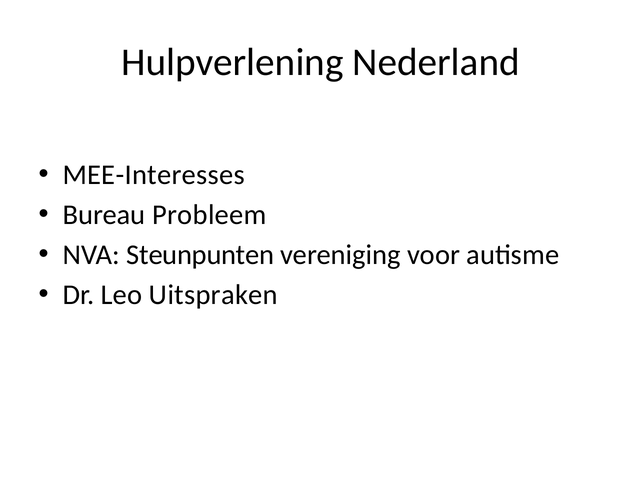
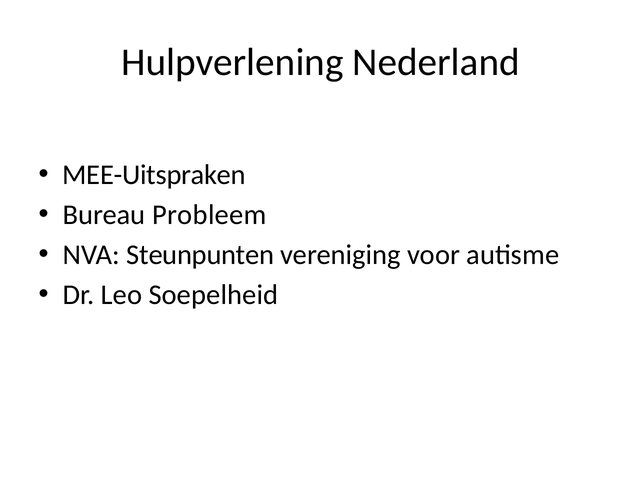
MEE-Interesses: MEE-Interesses -> MEE-Uitspraken (154, 175)
Uitspraken: Uitspraken -> Soepelheid (213, 295)
